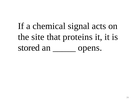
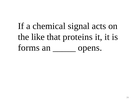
site: site -> like (38, 37)
stored: stored -> forms (29, 48)
